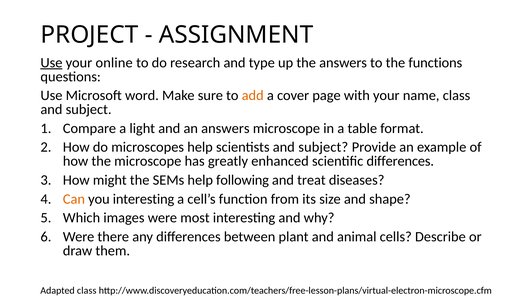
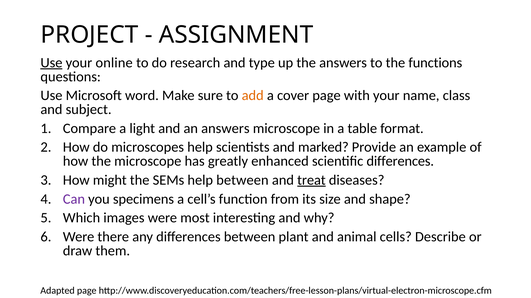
scientists and subject: subject -> marked (323, 148)
help following: following -> between (242, 180)
treat underline: none -> present (311, 180)
Can colour: orange -> purple (74, 199)
you interesting: interesting -> specimens (143, 199)
Adapted class: class -> page (87, 291)
